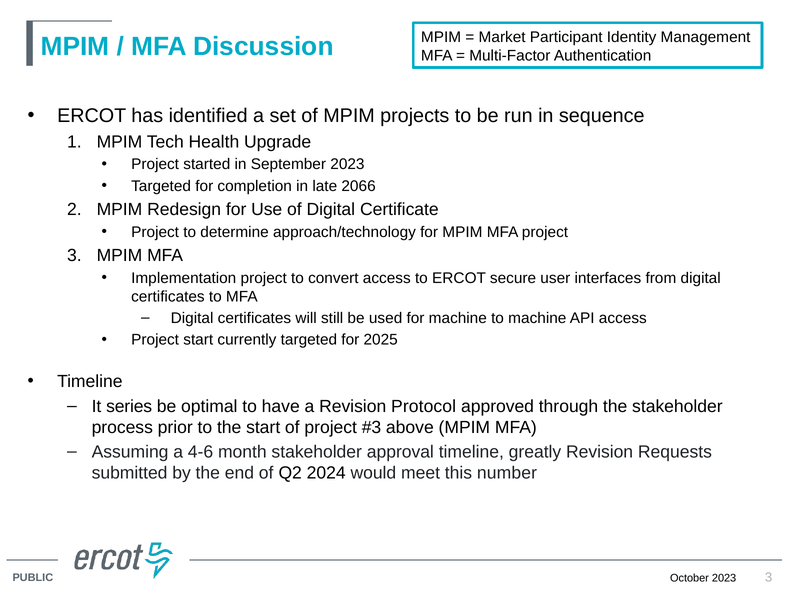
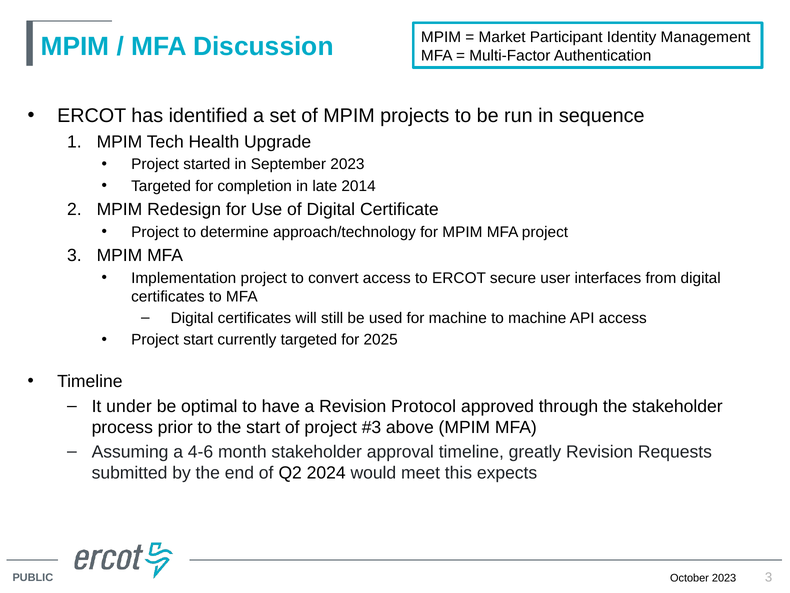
2066: 2066 -> 2014 (359, 186)
series: series -> under (129, 406)
number: number -> expects (507, 473)
